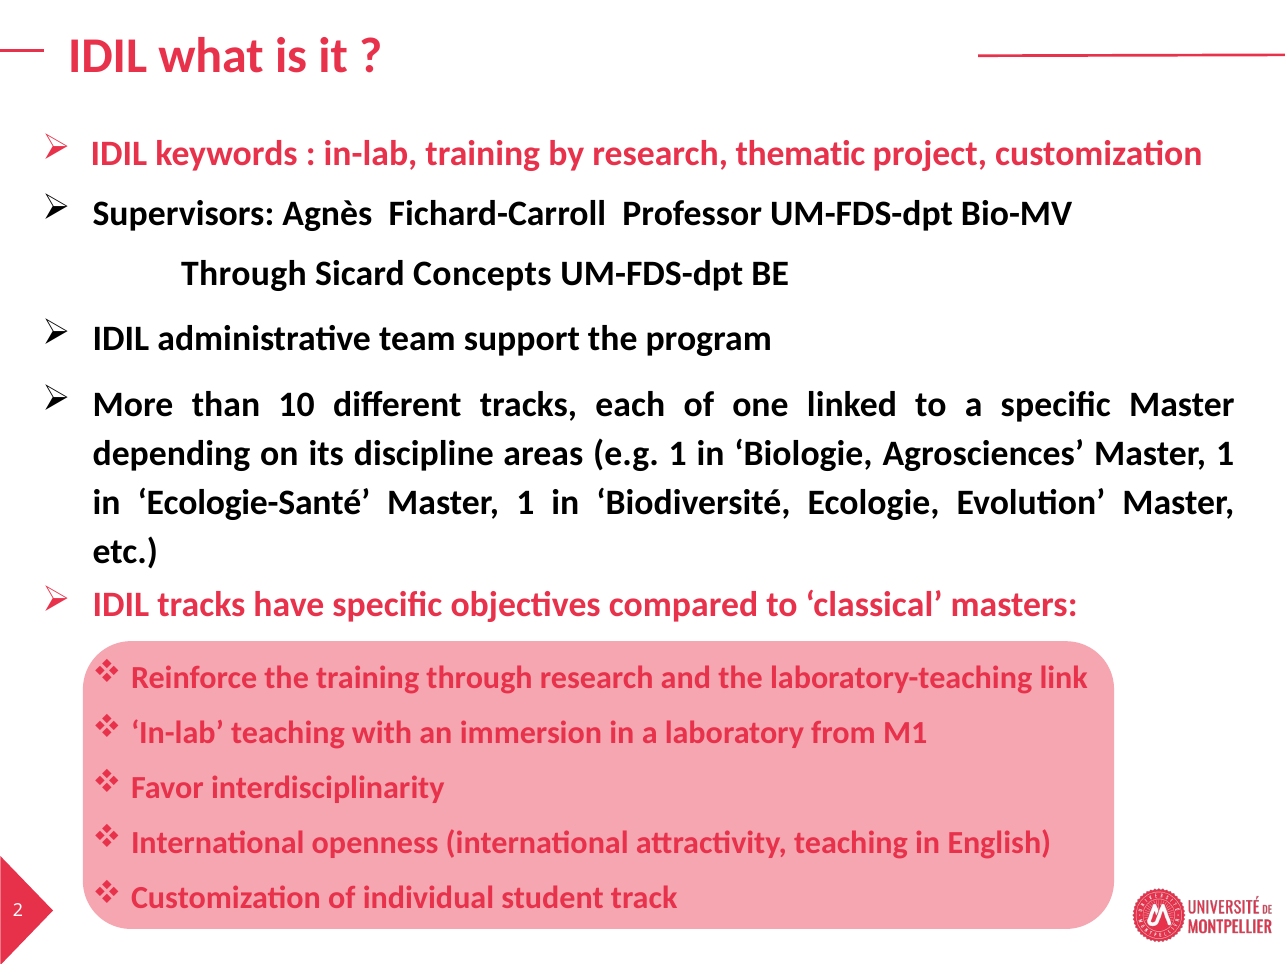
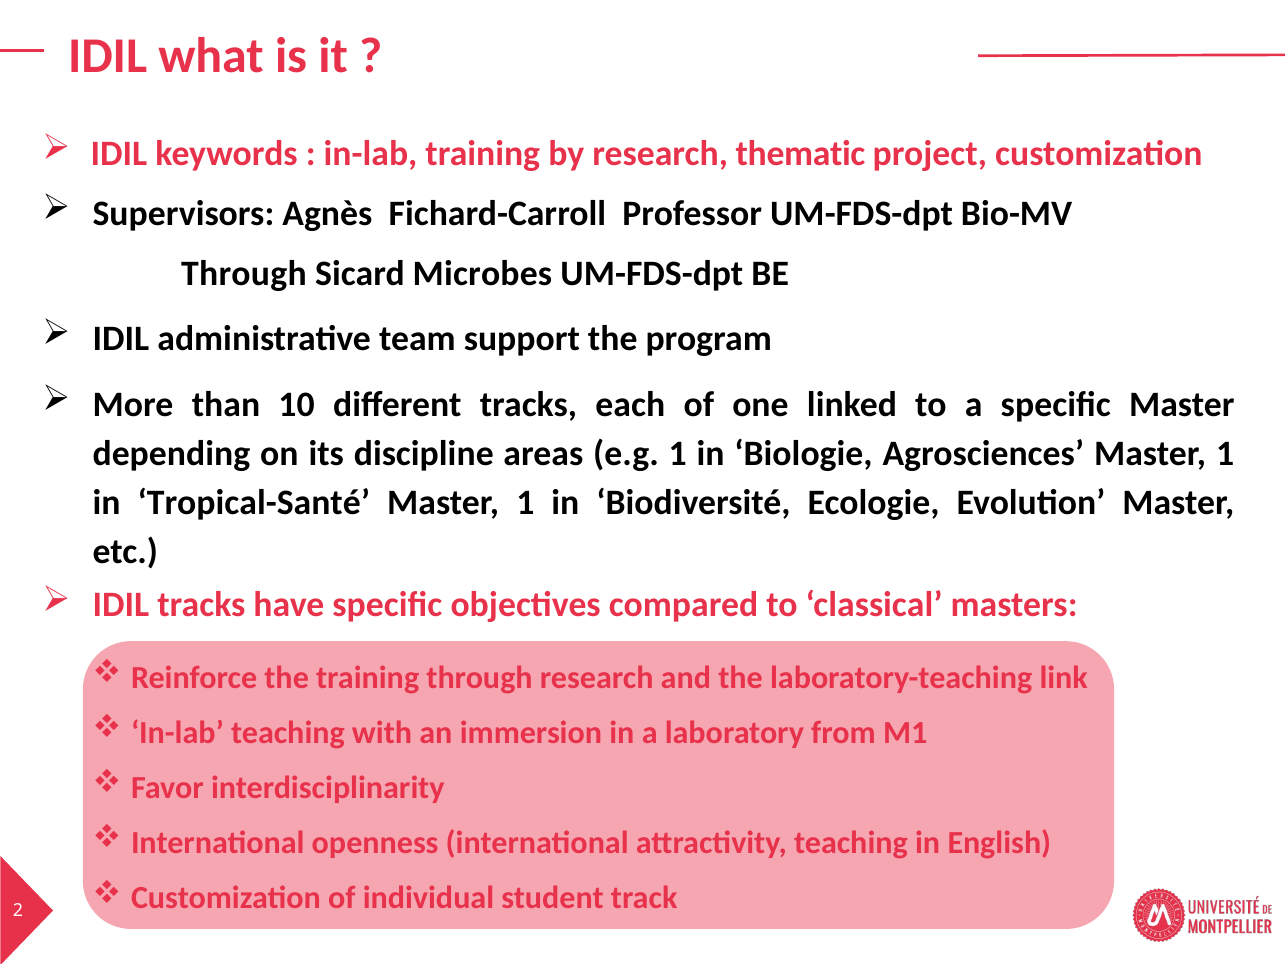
Concepts: Concepts -> Microbes (482, 273)
Ecologie-Santé: Ecologie-Santé -> Tropical-Santé (254, 503)
